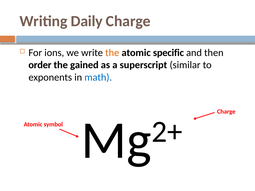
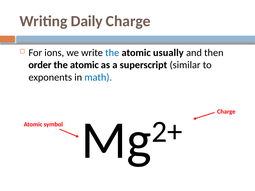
the colour: orange -> blue (112, 53)
specific: specific -> usually (168, 53)
gained: gained -> atomic (84, 65)
